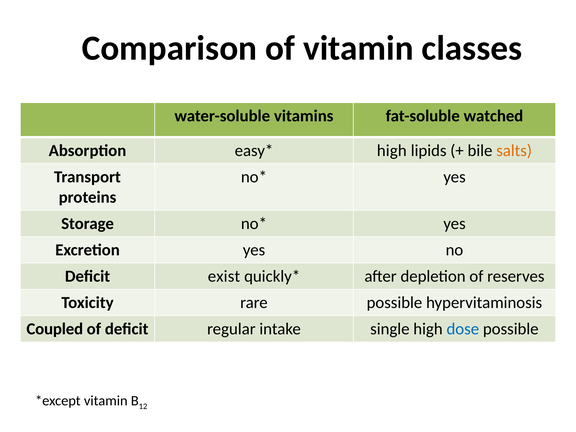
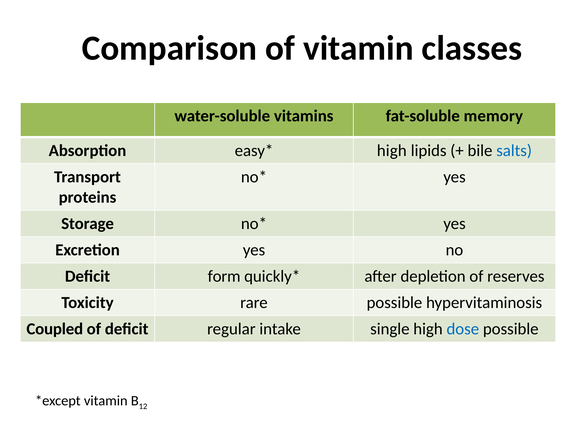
watched: watched -> memory (493, 116)
salts colour: orange -> blue (514, 151)
exist: exist -> form (224, 276)
